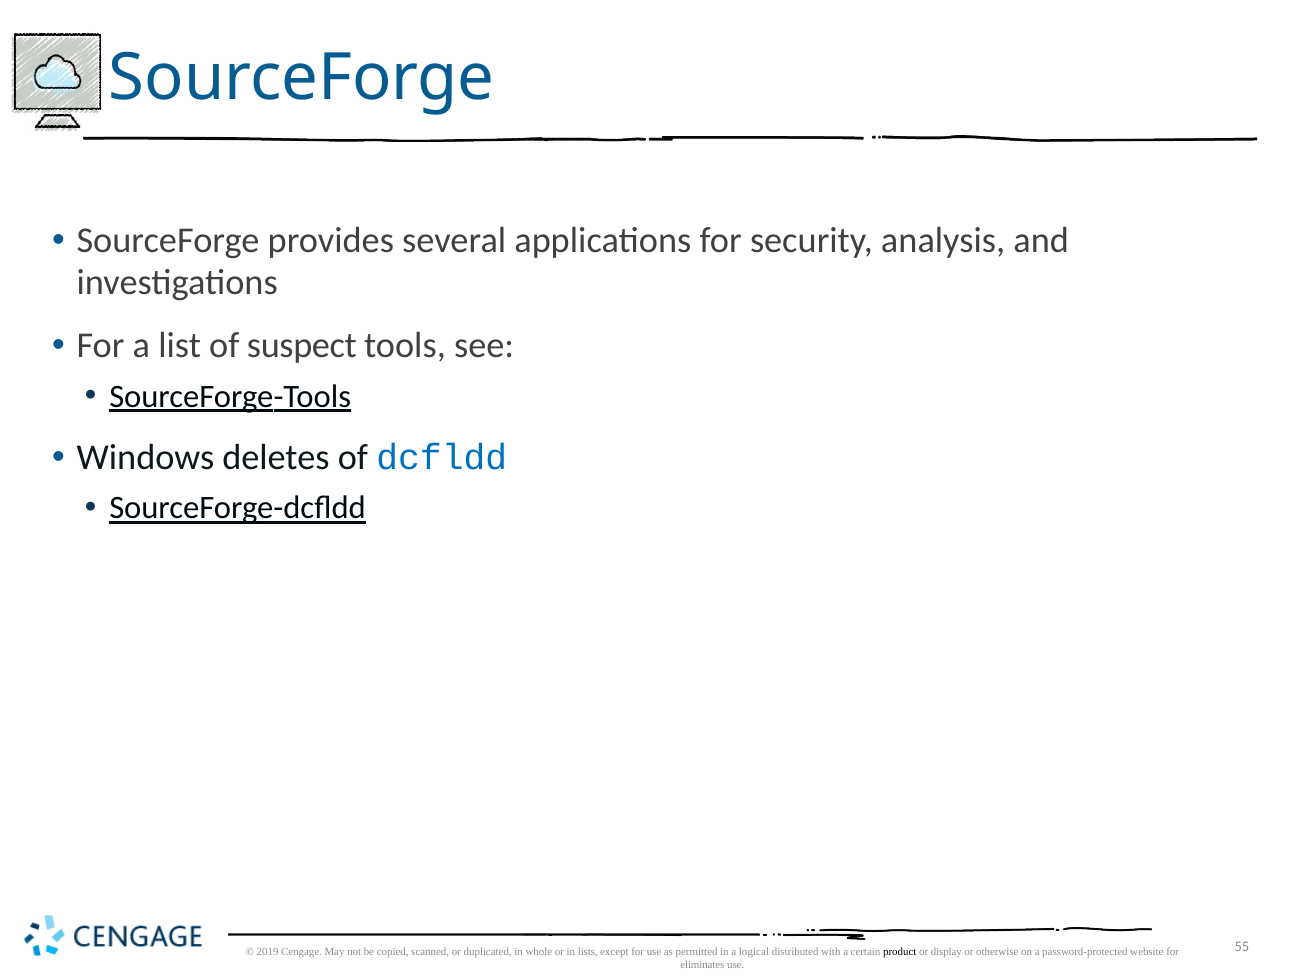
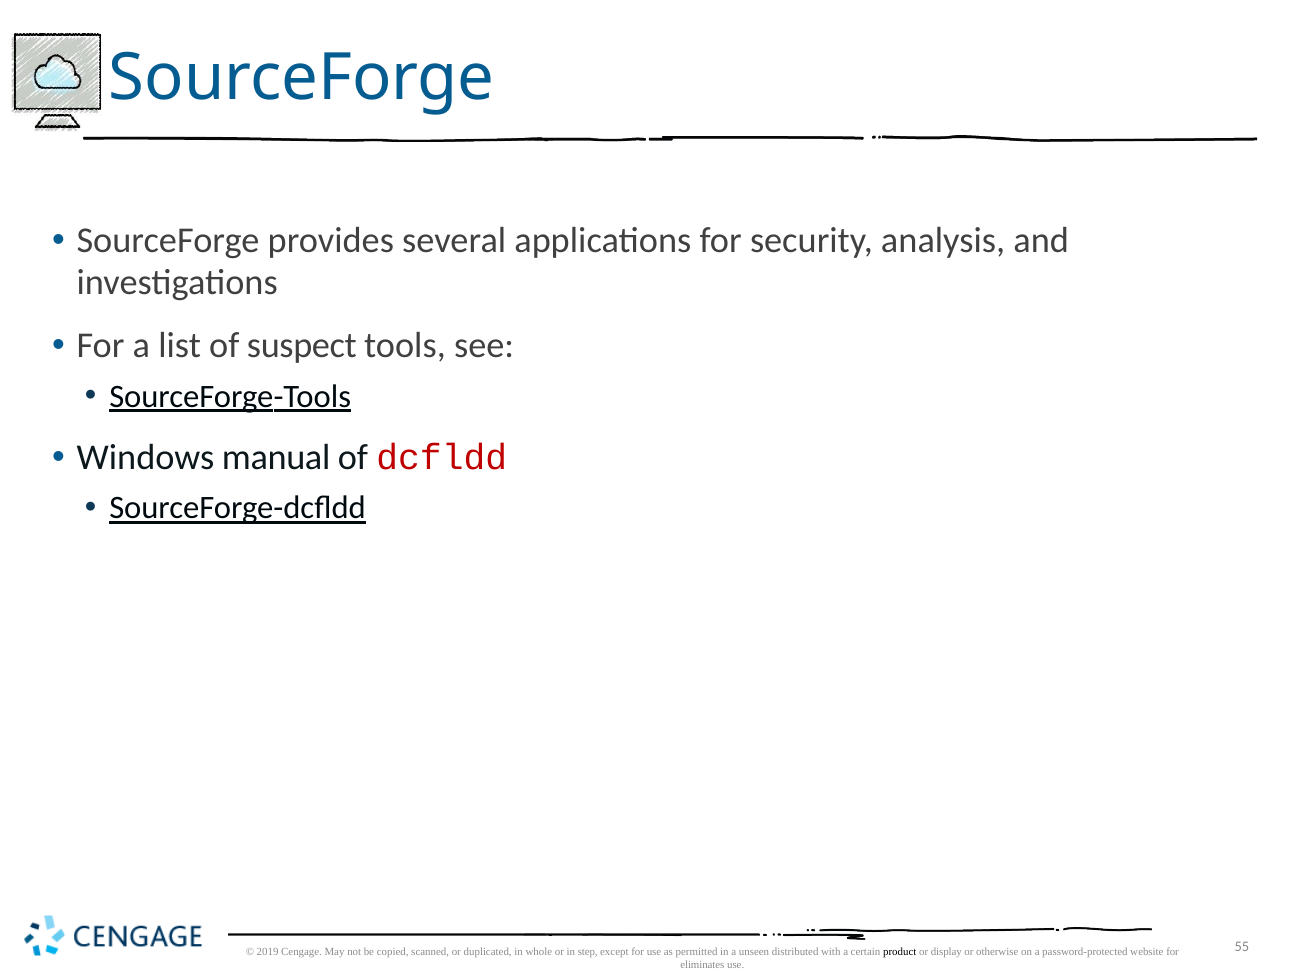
deletes: deletes -> manual (276, 457)
dcfldd colour: blue -> red (442, 457)
lists: lists -> step (588, 951)
logical: logical -> unseen (754, 951)
